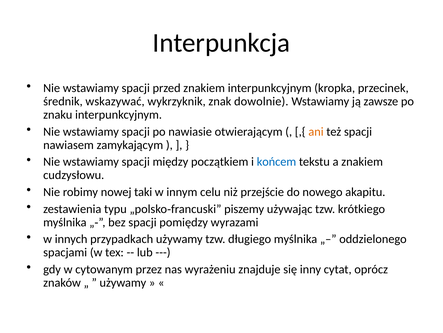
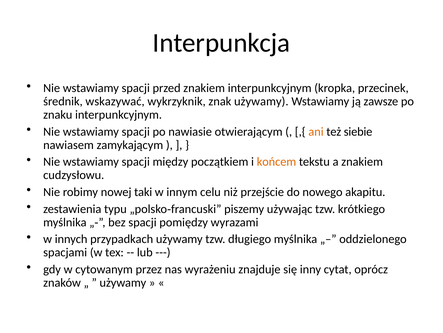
znak dowolnie: dowolnie -> używamy (261, 101)
też spacji: spacji -> siebie (358, 131)
końcem colour: blue -> orange (276, 162)
